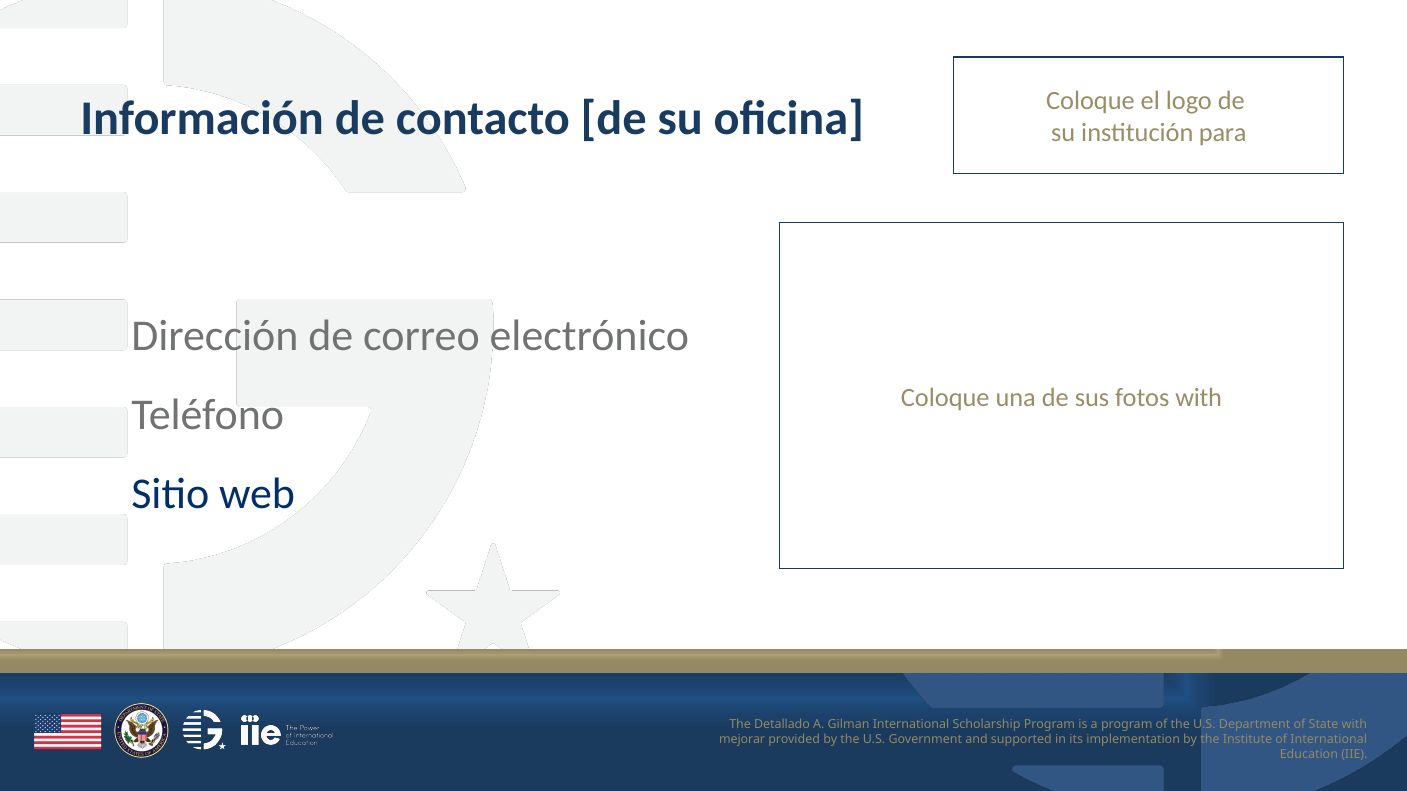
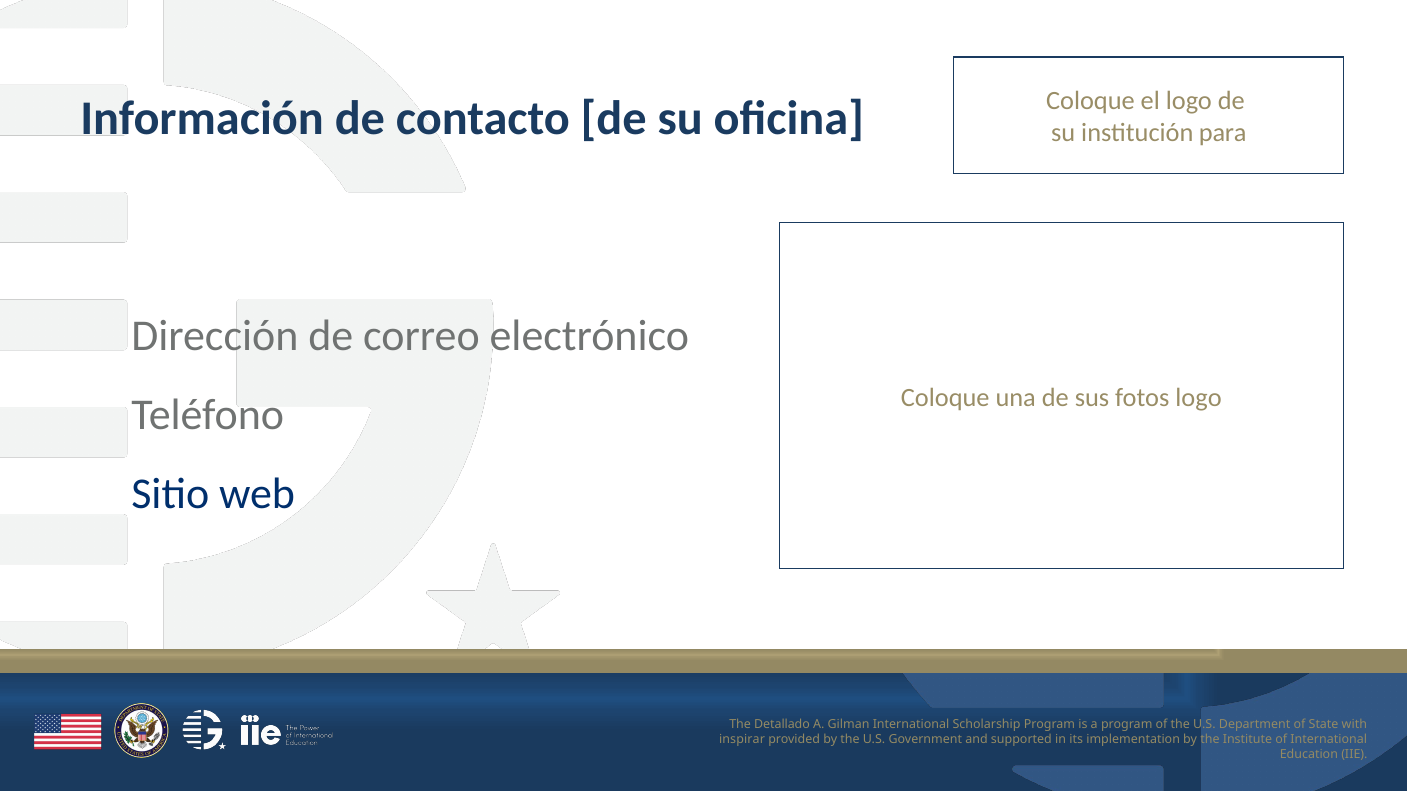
fotos with: with -> logo (1199, 398)
mejorar: mejorar -> inspirar (742, 740)
